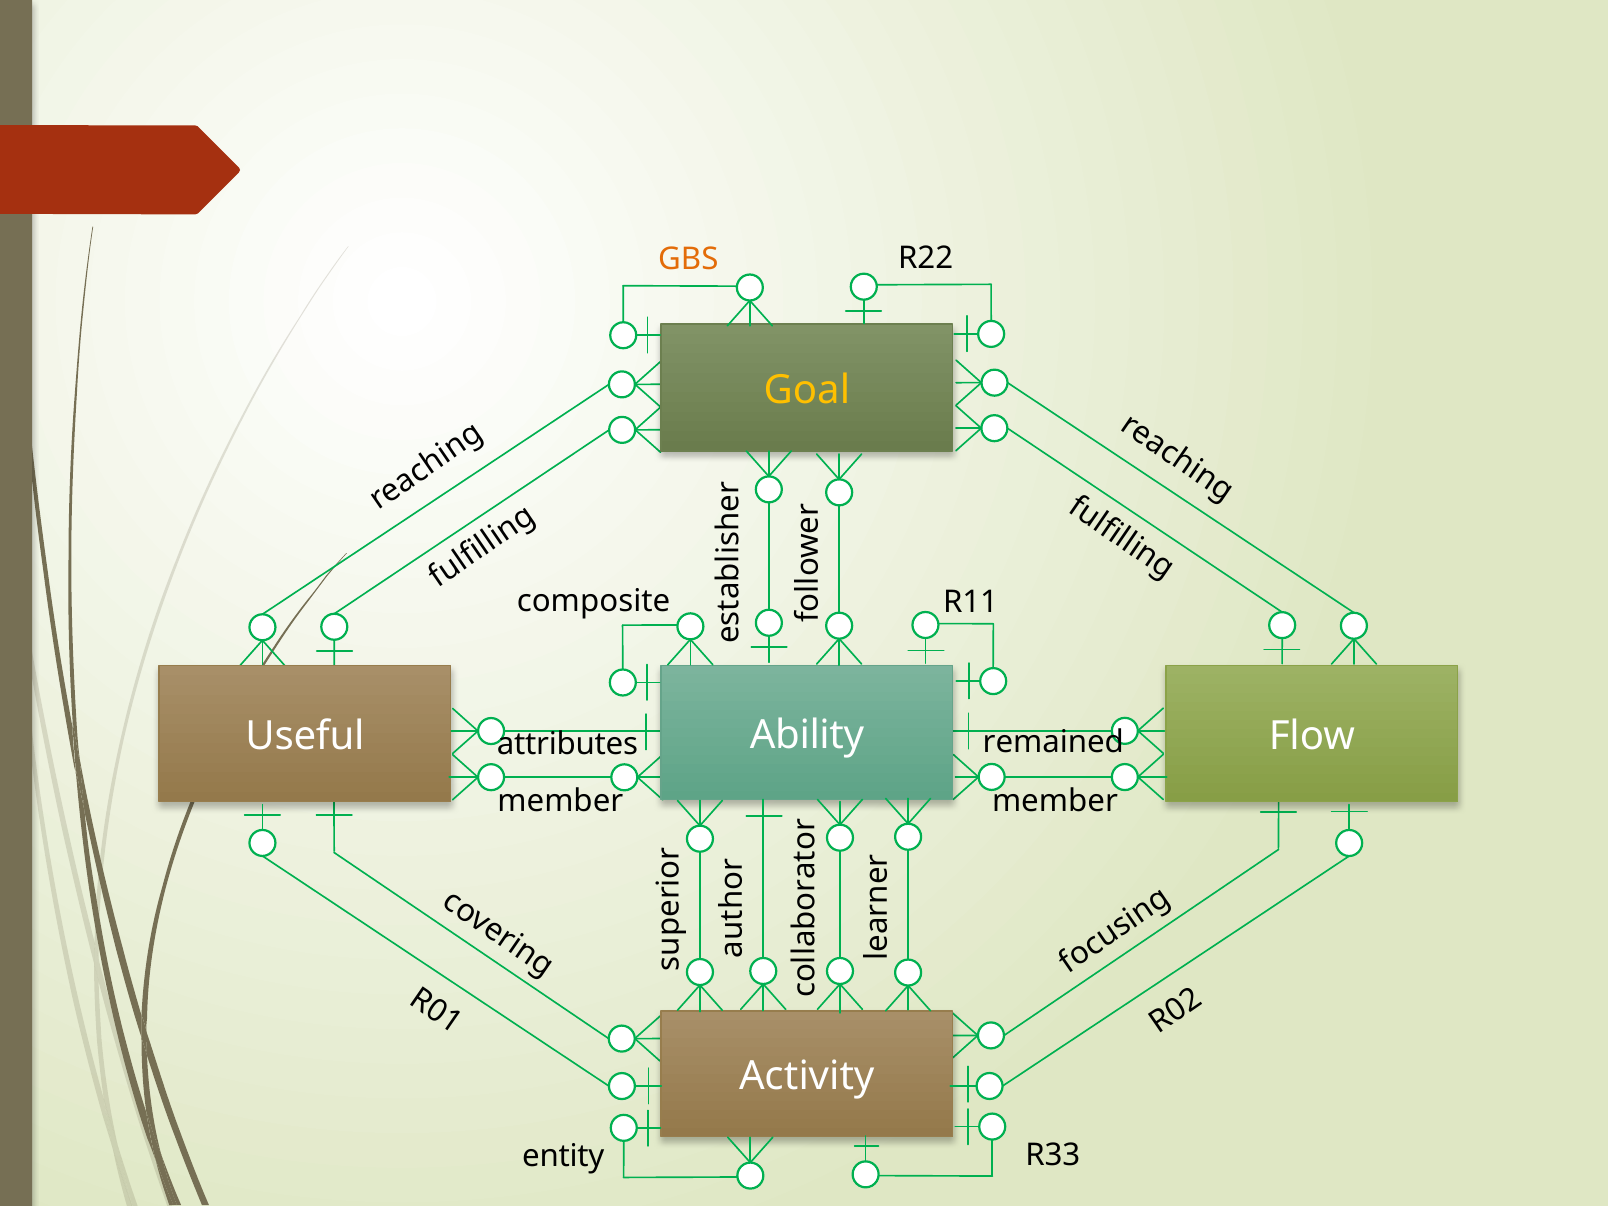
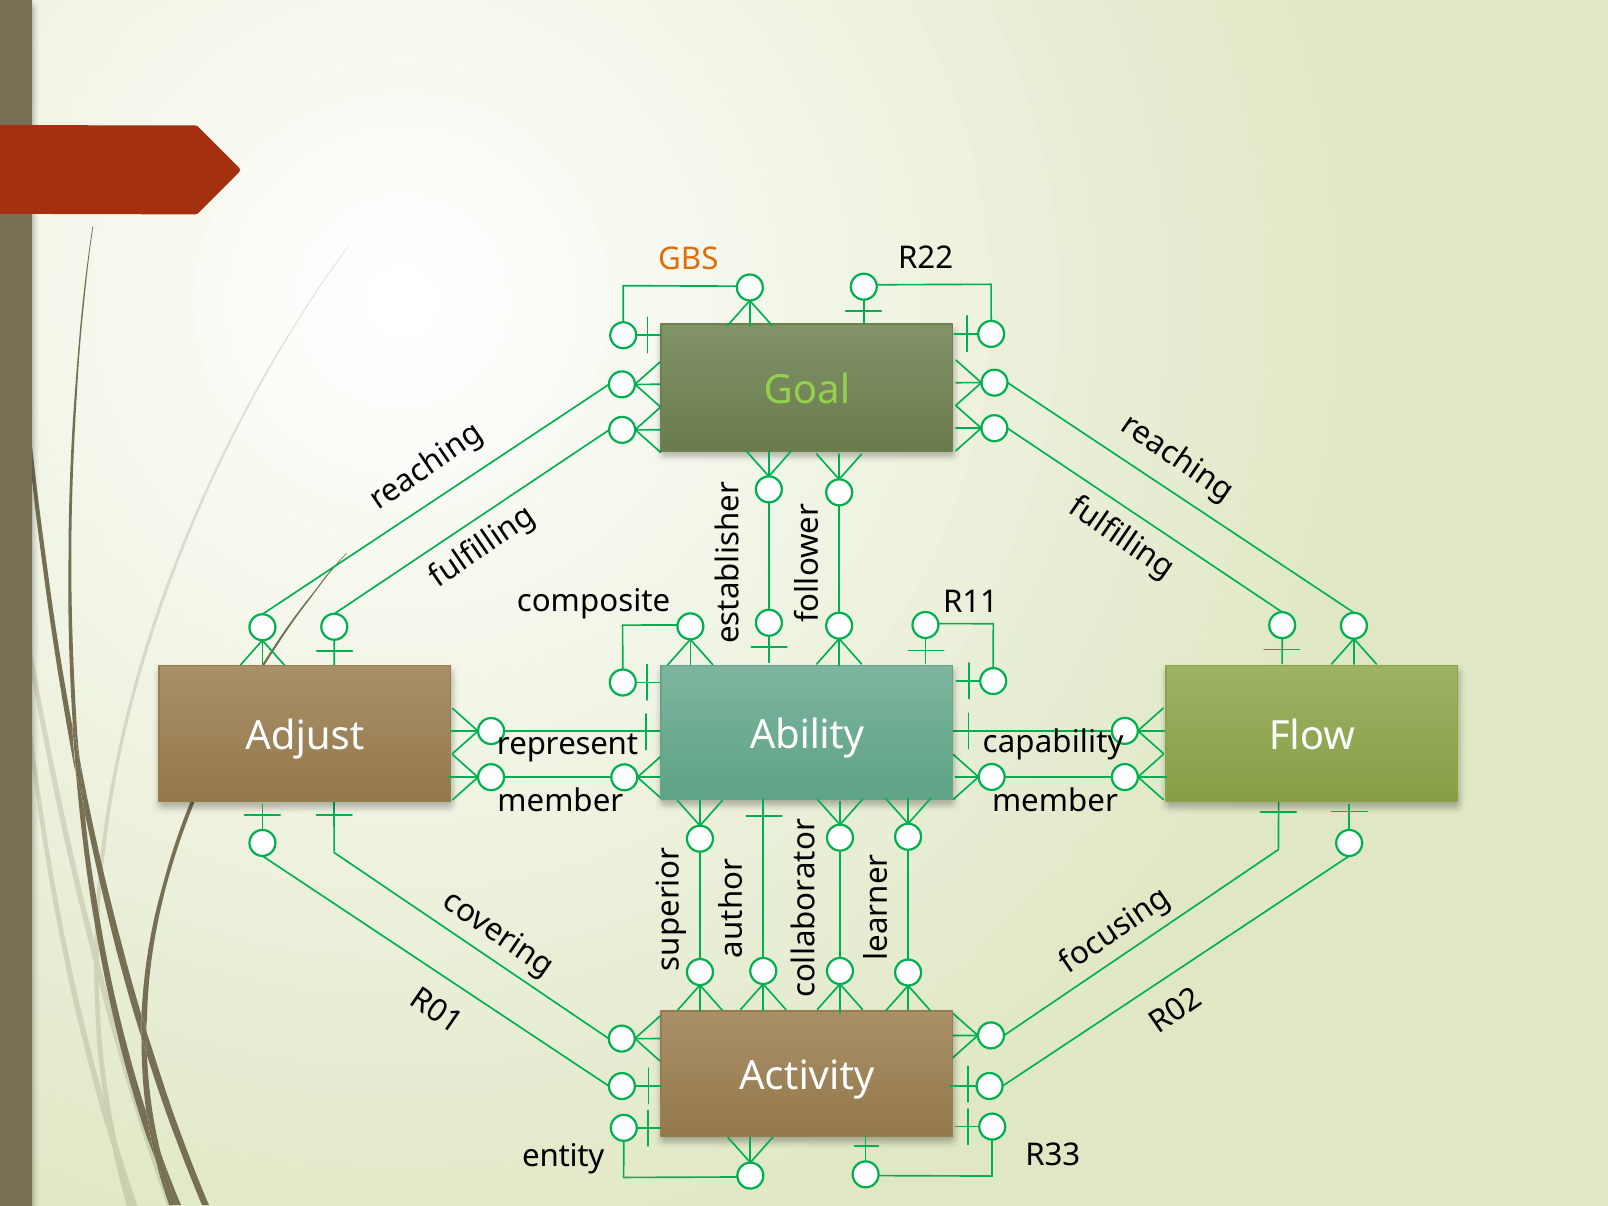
Goal colour: yellow -> light green (807, 390)
Useful: Useful -> Adjust (305, 736)
remained: remained -> capability (1053, 742)
attributes: attributes -> represent (567, 744)
